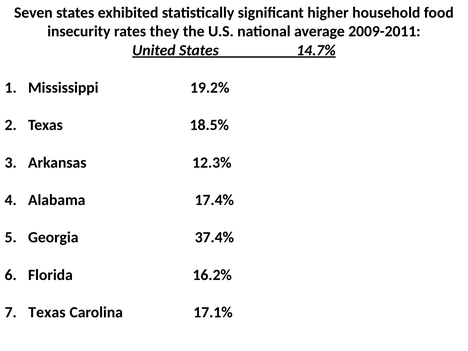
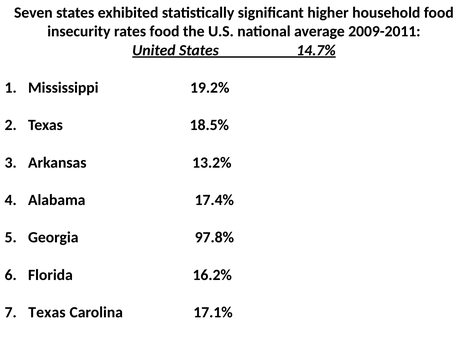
rates they: they -> food (165, 31)
12.3%: 12.3% -> 13.2% (212, 163)
37.4%: 37.4% -> 97.8% (214, 237)
